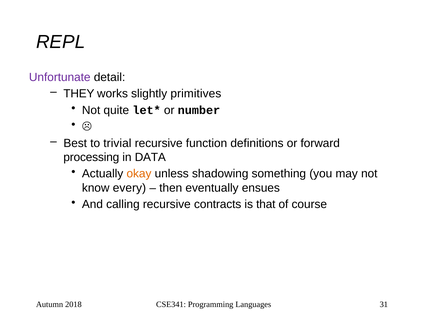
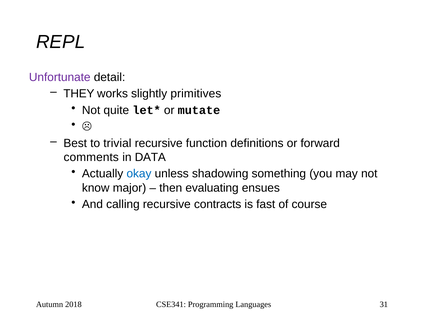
number: number -> mutate (199, 110)
processing: processing -> comments (91, 157)
okay colour: orange -> blue (139, 174)
every: every -> major (129, 188)
eventually: eventually -> evaluating (212, 188)
that: that -> fast (266, 204)
